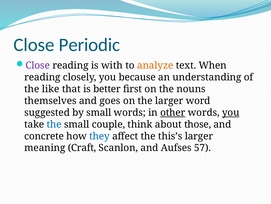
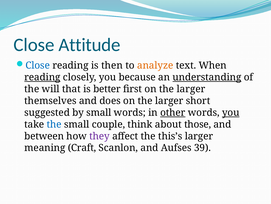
Periodic: Periodic -> Attitude (89, 45)
Close colour: purple -> blue (38, 65)
with: with -> then (112, 65)
reading underline: none -> present (42, 77)
understanding underline: none -> present (207, 77)
like: like -> will (51, 89)
first on the nouns: nouns -> larger (191, 89)
goes: goes -> does (110, 100)
word: word -> short (198, 100)
concrete: concrete -> between (44, 136)
they colour: blue -> purple (99, 136)
57: 57 -> 39 (202, 147)
